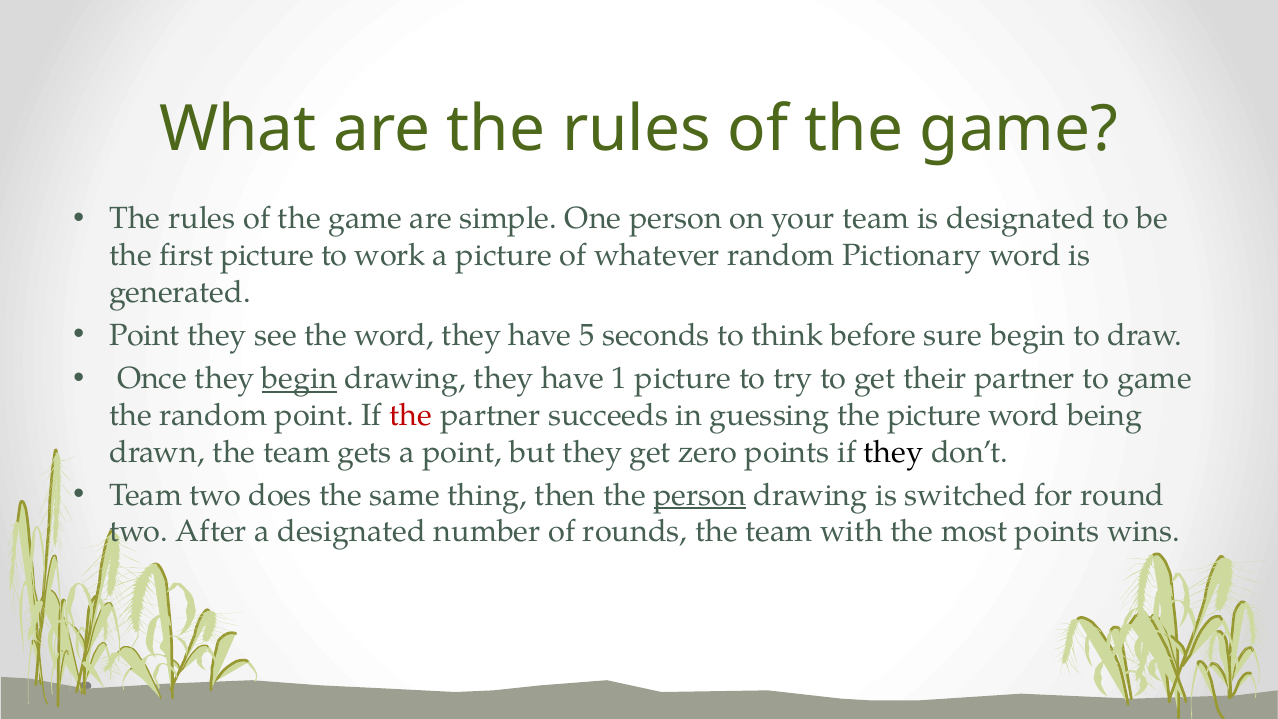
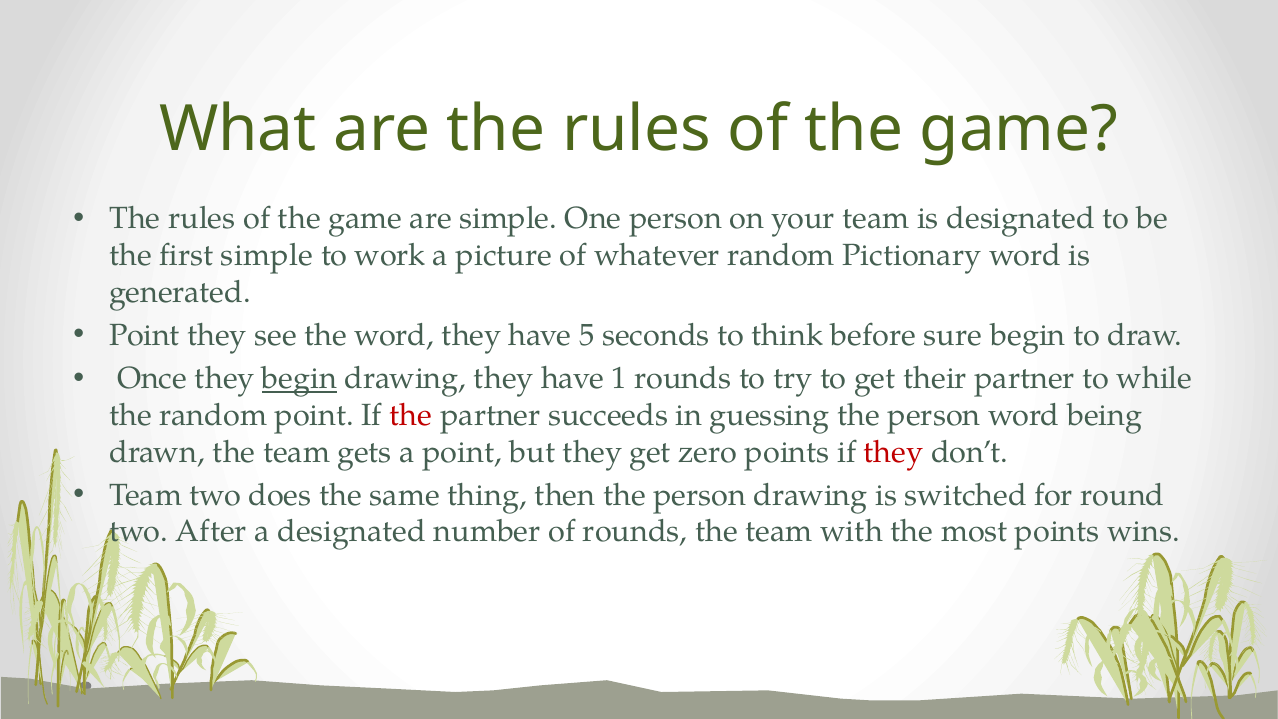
first picture: picture -> simple (267, 256)
1 picture: picture -> rounds (683, 378)
to game: game -> while (1155, 378)
guessing the picture: picture -> person (934, 415)
they colour: black -> red (894, 452)
person underline: present -> none (700, 495)
